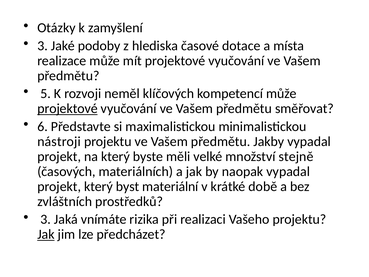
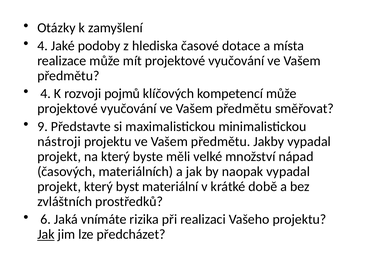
3: 3 -> 4 (43, 46)
5: 5 -> 4 (46, 94)
neměl: neměl -> pojmů (122, 94)
projektové underline: present -> none (67, 109)
6: 6 -> 9 (43, 126)
stejně: stejně -> nápad (296, 156)
3: 3 -> 6 (46, 219)
